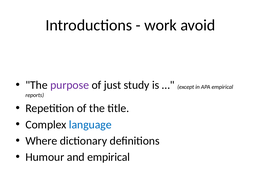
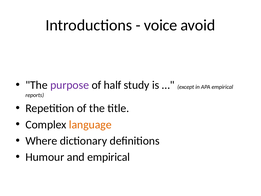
work: work -> voice (161, 25)
just: just -> half (113, 85)
language colour: blue -> orange (90, 124)
